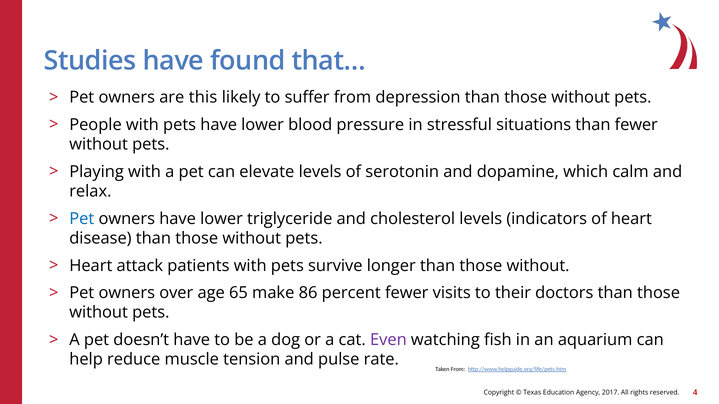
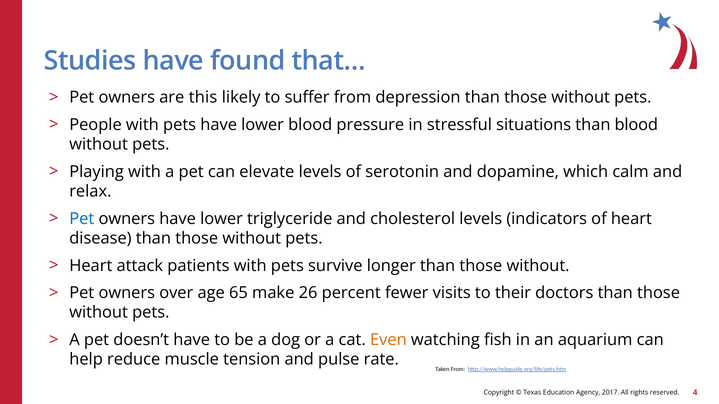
than fewer: fewer -> blood (636, 125)
86: 86 -> 26 (308, 293)
Even colour: purple -> orange (388, 340)
